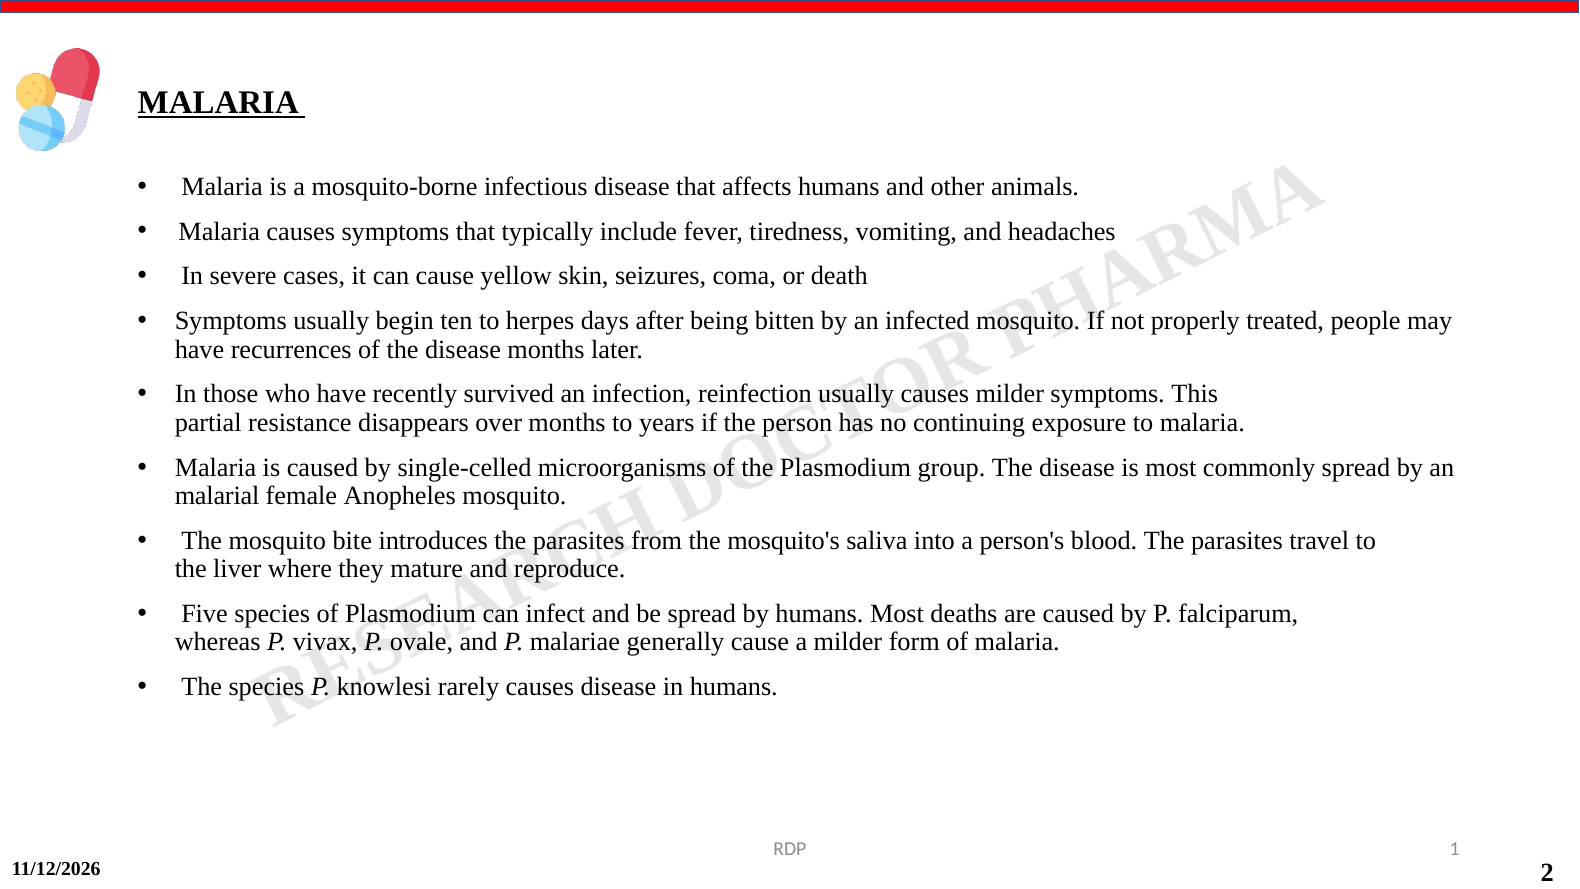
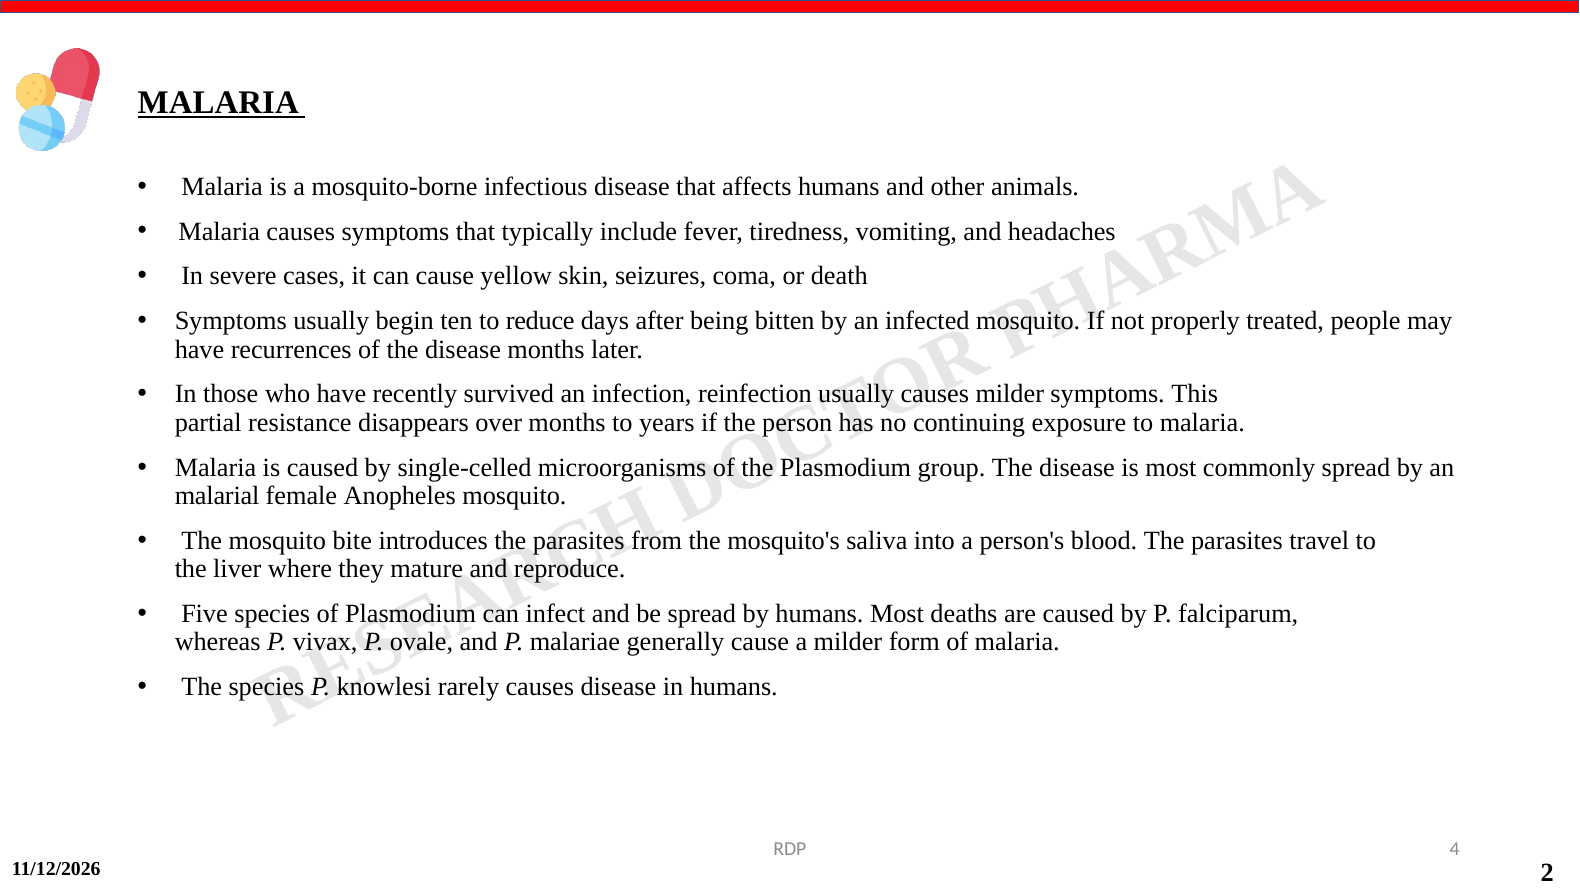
herpes: herpes -> reduce (540, 321)
1: 1 -> 4 (1455, 849)
